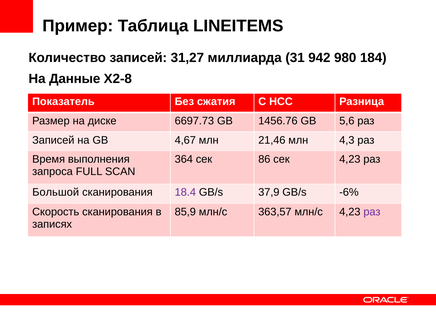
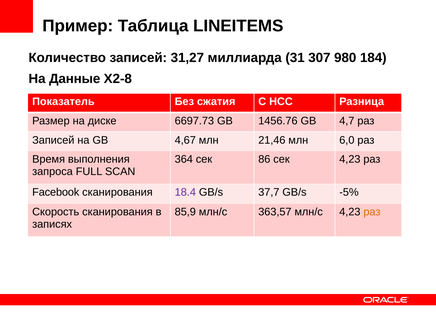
942: 942 -> 307 (319, 58)
5,6: 5,6 -> 4,7 (347, 121)
4,3: 4,3 -> 6,0 (347, 140)
Большой: Большой -> Facebook (56, 192)
37,9: 37,9 -> 37,7 (269, 192)
-6%: -6% -> -5% (349, 192)
раз colour: purple -> orange (372, 212)
